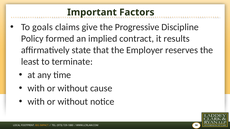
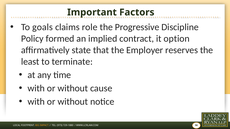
give: give -> role (90, 27)
results: results -> option (177, 39)
